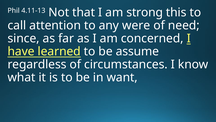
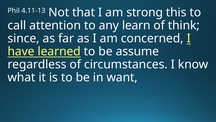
were: were -> learn (136, 25)
need: need -> think (184, 25)
